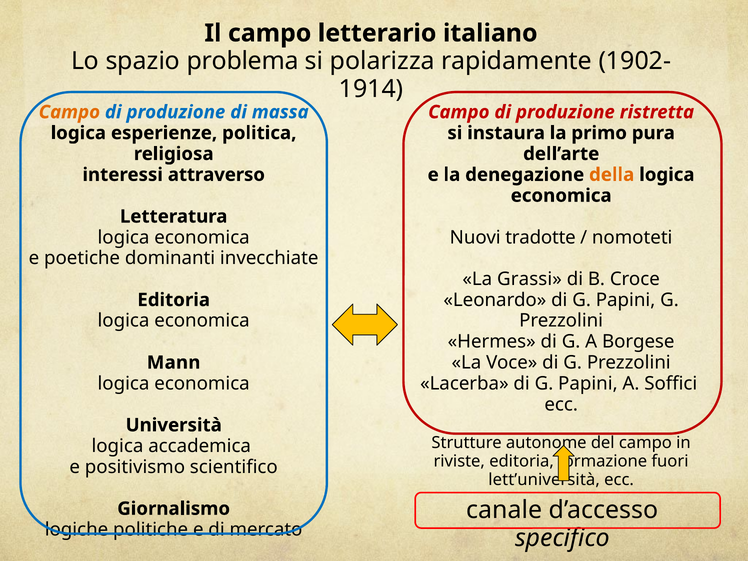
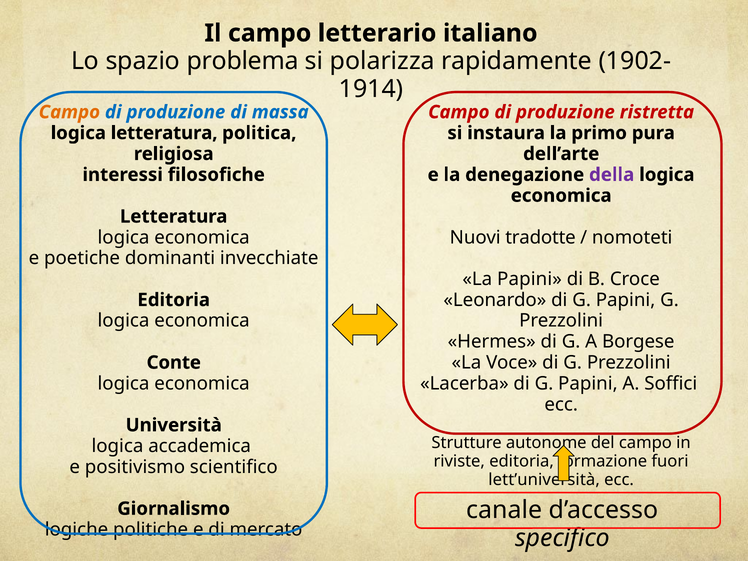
logica esperienze: esperienze -> letteratura (164, 133)
attraverso: attraverso -> filosofiche (216, 175)
della colour: orange -> purple (612, 175)
La Grassi: Grassi -> Papini (529, 279)
Mann: Mann -> Conte (174, 363)
